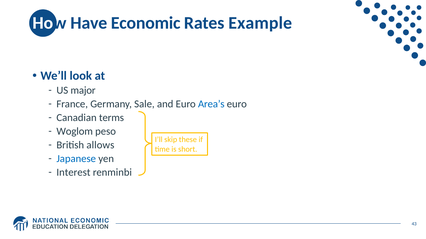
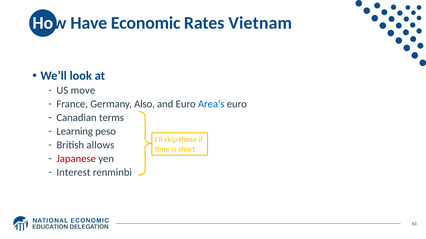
Example: Example -> Vietnam (260, 23)
major: major -> move (83, 91)
Sale: Sale -> Also (144, 104)
Woglom: Woglom -> Learning (75, 132)
Japanese colour: blue -> red (76, 159)
